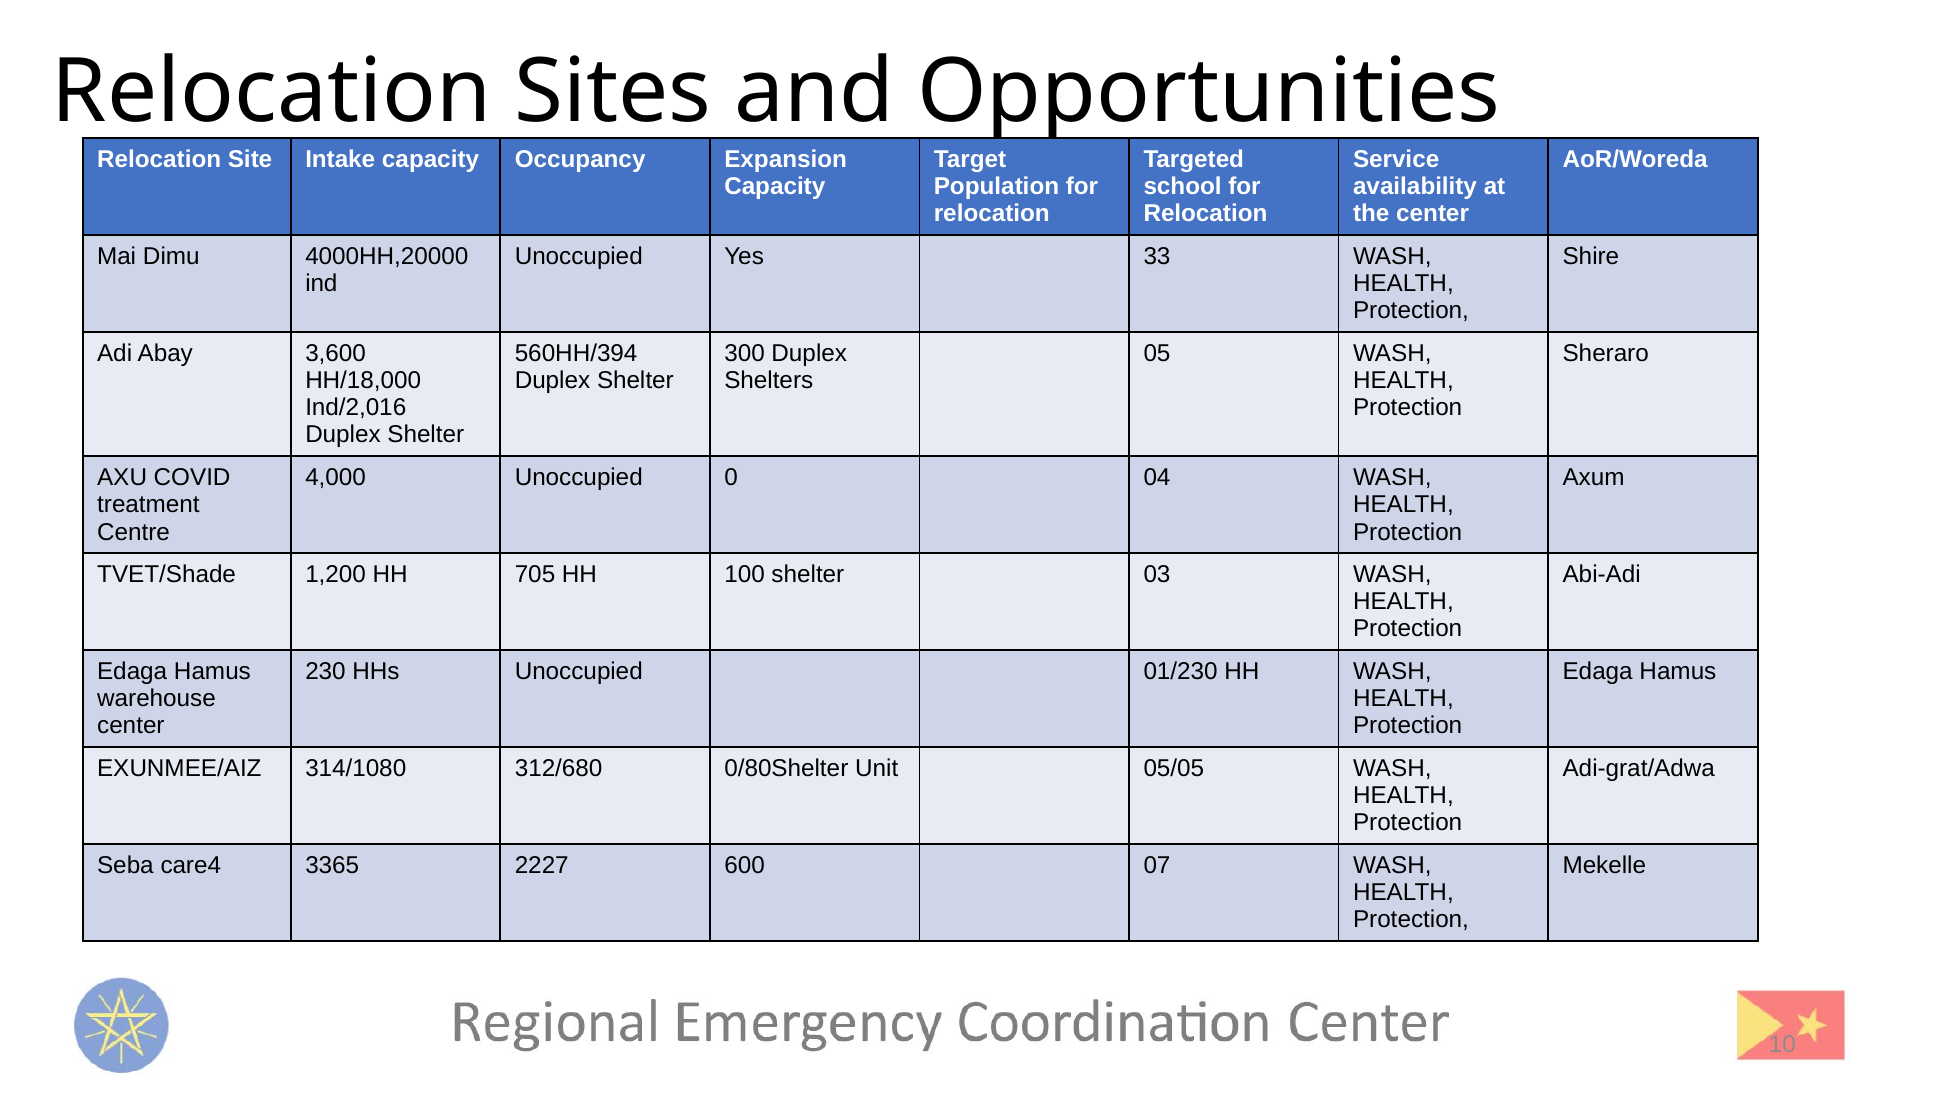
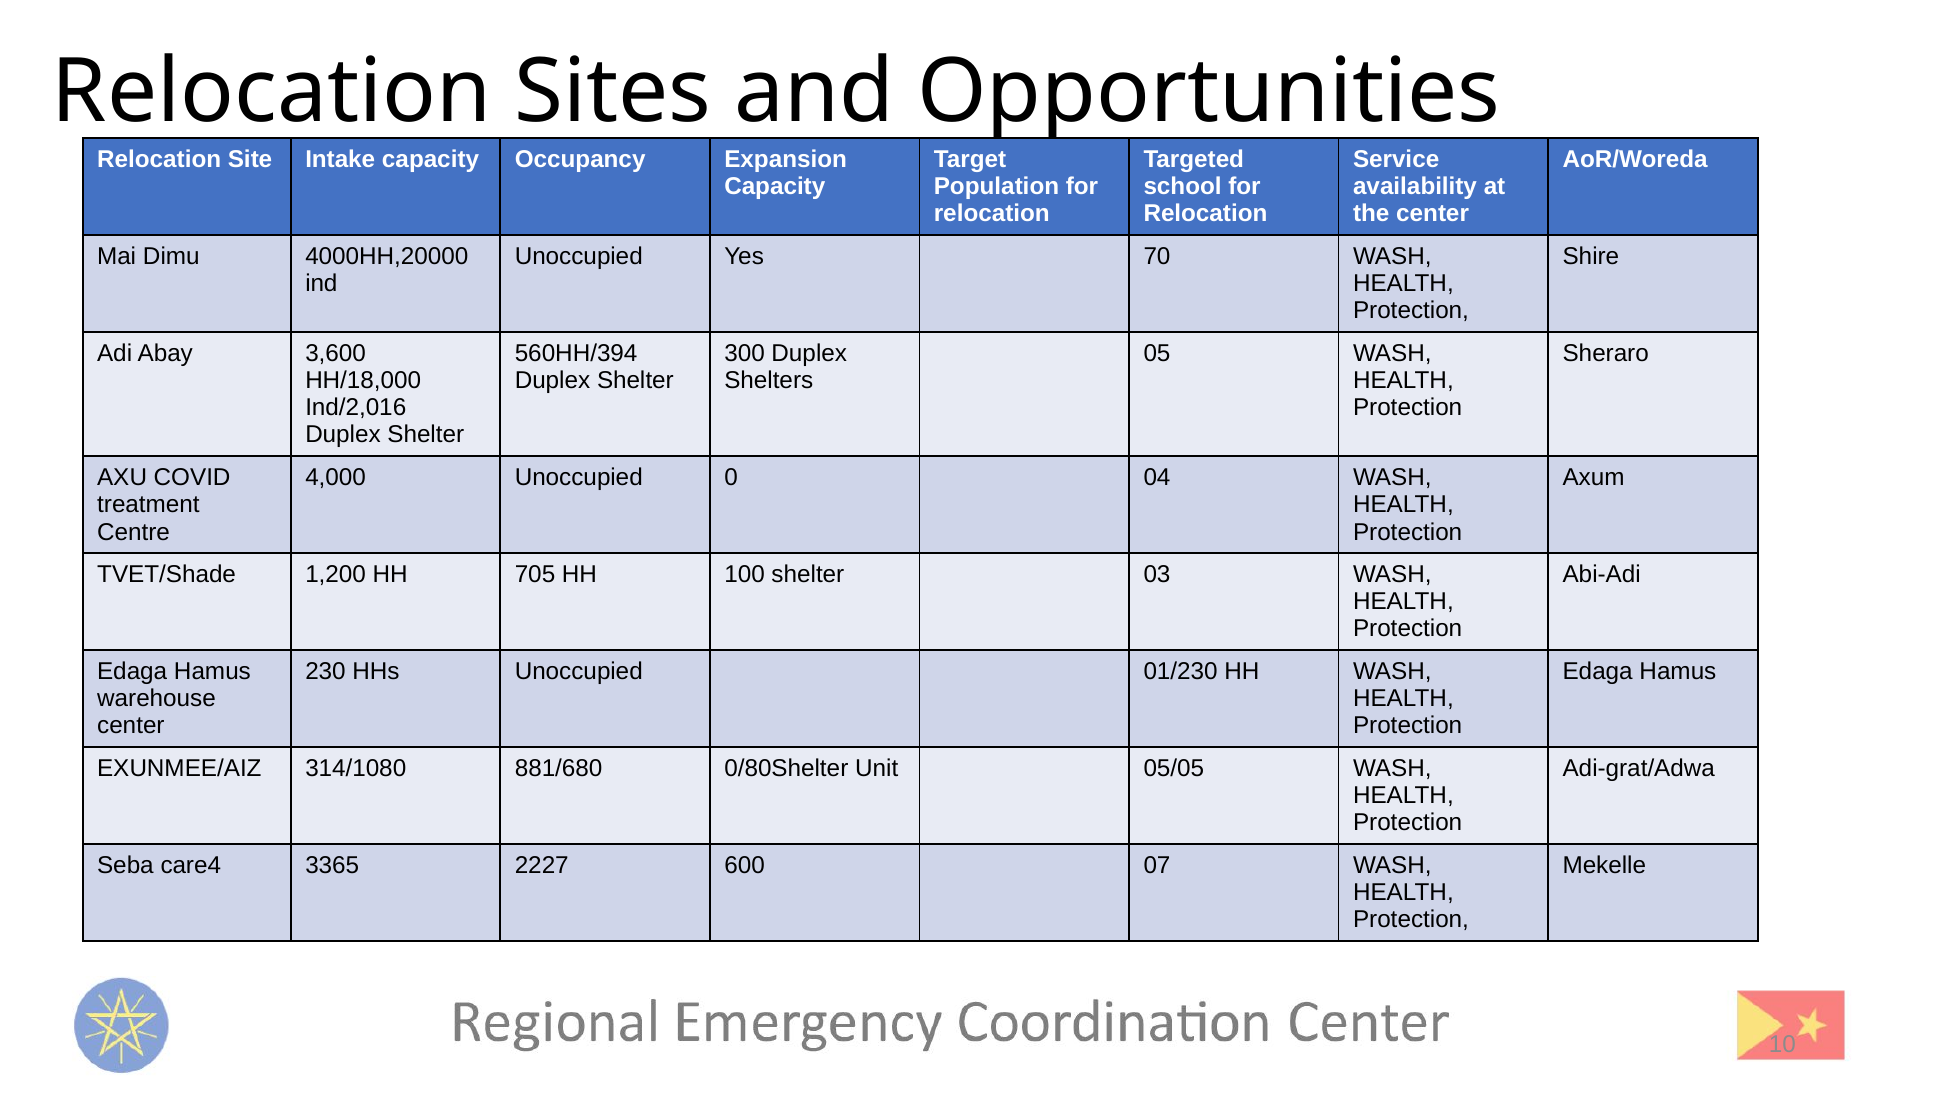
33: 33 -> 70 (1157, 256)
312/680: 312/680 -> 881/680 (559, 768)
